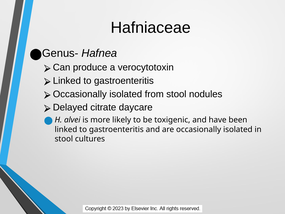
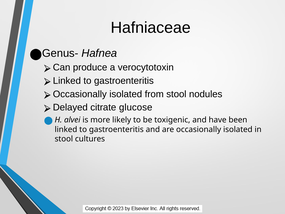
daycare: daycare -> glucose (136, 107)
